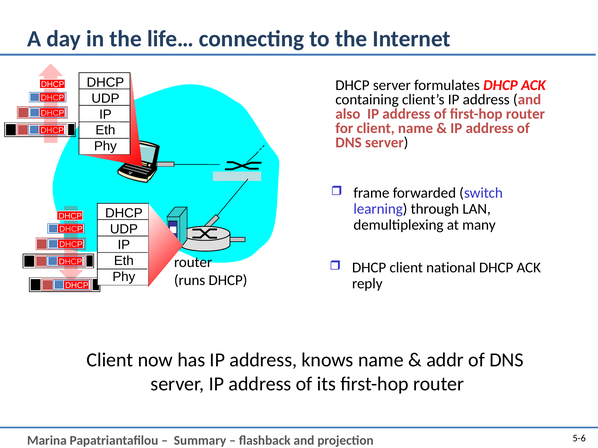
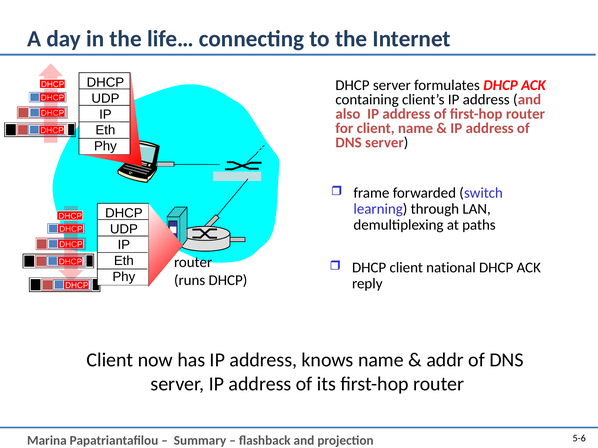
many: many -> paths (479, 225)
